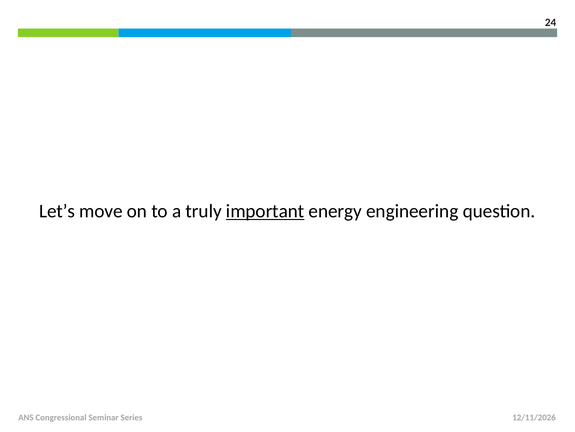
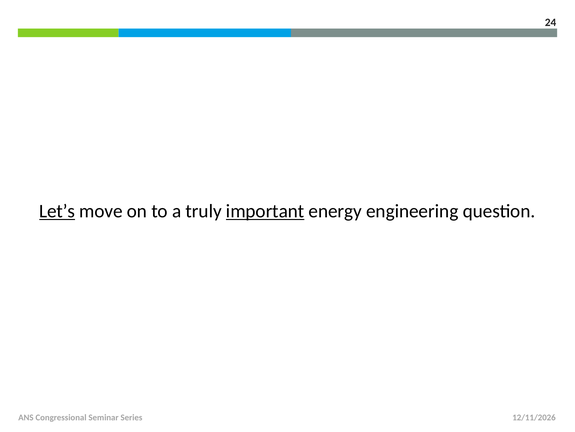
Let’s underline: none -> present (57, 211)
